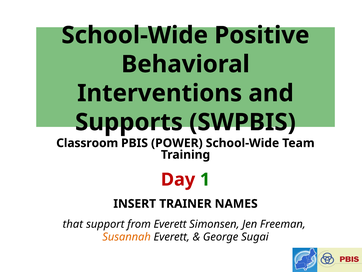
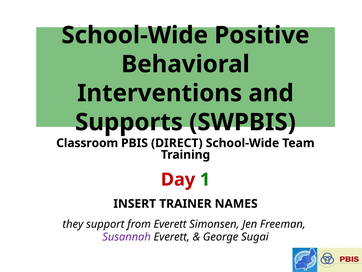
POWER: POWER -> DIRECT (177, 143)
that: that -> they (73, 224)
Susannah colour: orange -> purple (127, 237)
